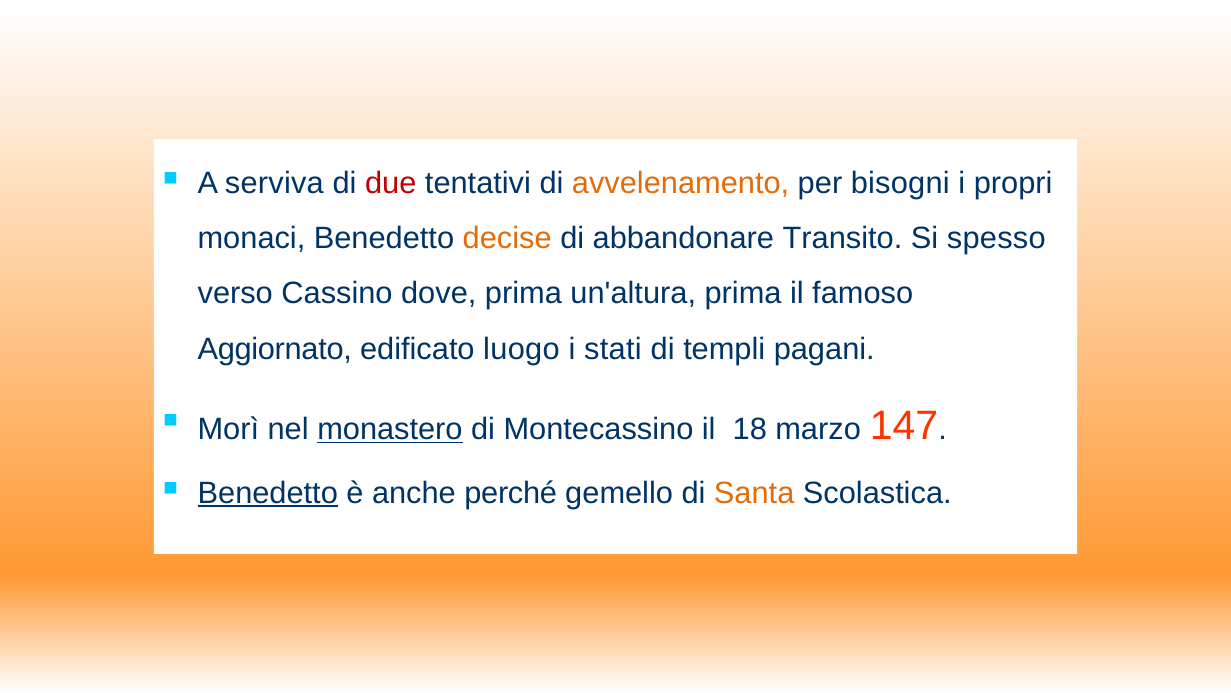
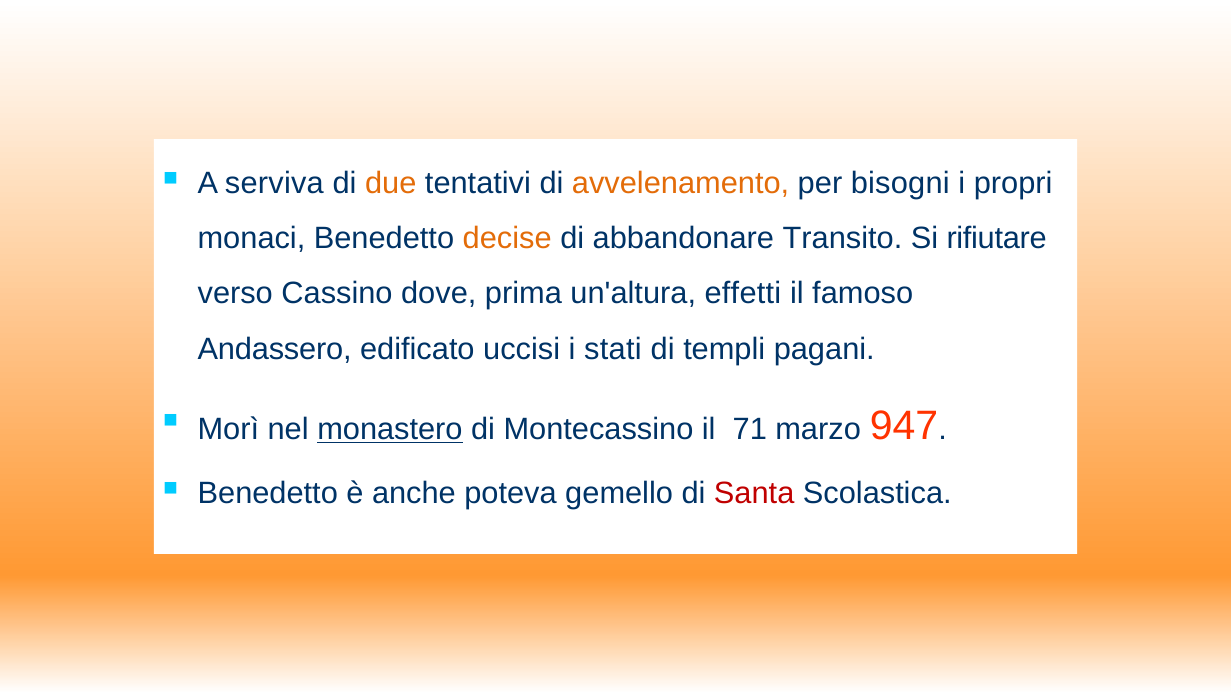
due colour: red -> orange (391, 183)
spesso: spesso -> rifiutare (997, 238)
un'altura prima: prima -> effetti (743, 293)
Aggiornato: Aggiornato -> Andassero (275, 349)
luogo: luogo -> uccisi (522, 349)
18: 18 -> 71 (750, 429)
147: 147 -> 947 (904, 426)
Benedetto underline: present -> none (268, 492)
perché: perché -> poteva (511, 492)
Santa colour: orange -> red (754, 492)
